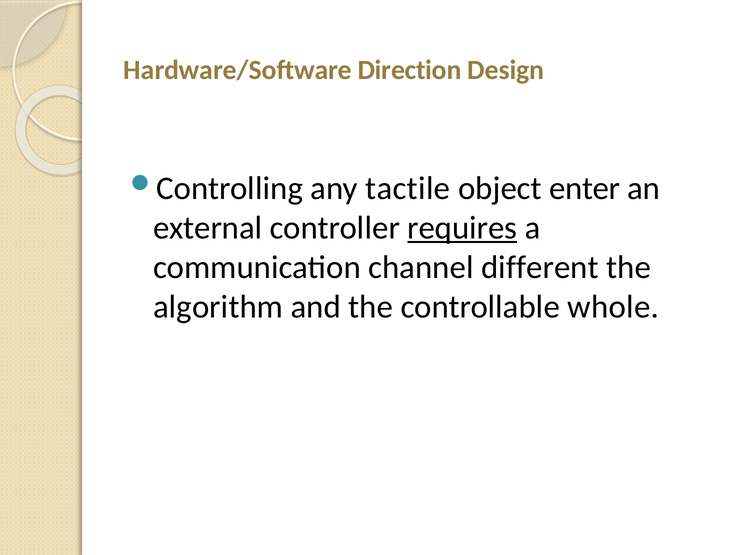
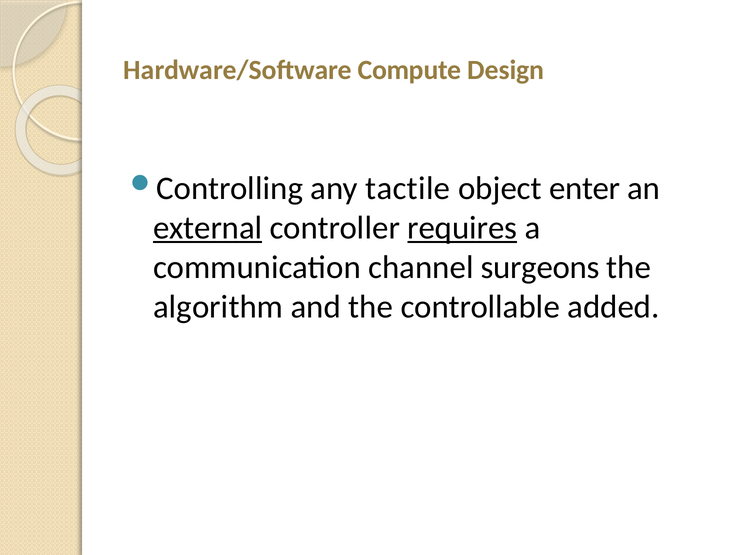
Direction: Direction -> Compute (410, 70)
external underline: none -> present (208, 228)
different: different -> surgeons (540, 267)
whole: whole -> added (613, 307)
